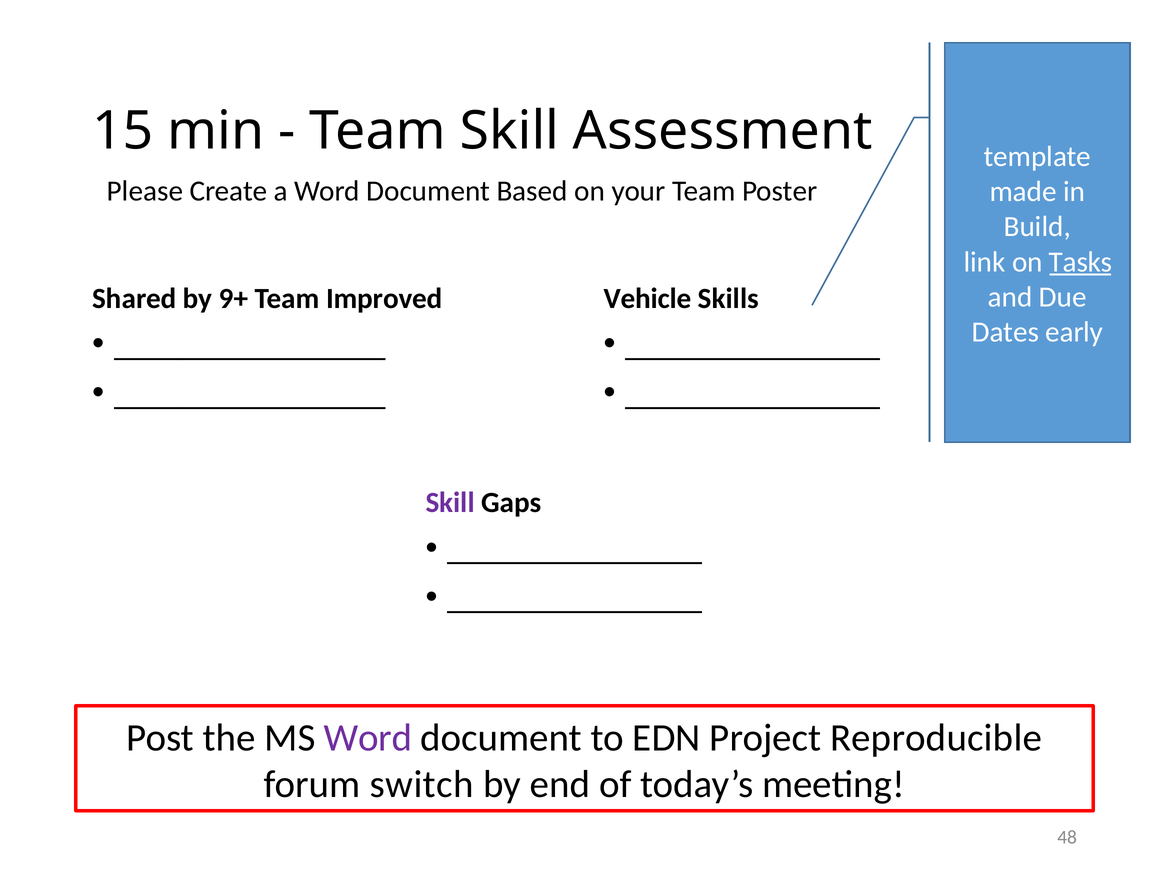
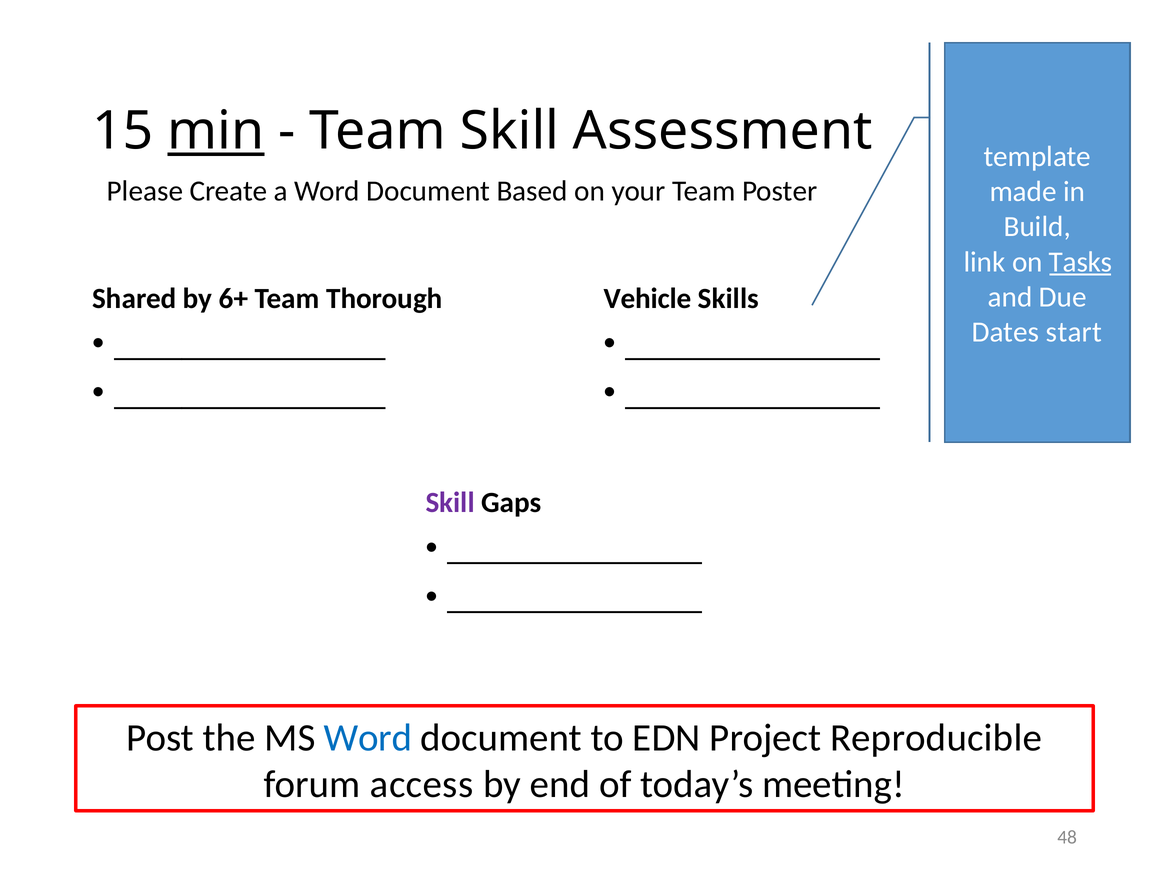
min underline: none -> present (216, 131)
9+: 9+ -> 6+ (234, 298)
Improved: Improved -> Thorough (384, 298)
early: early -> start (1074, 332)
Word colour: purple -> blue (368, 738)
switch: switch -> access (422, 784)
